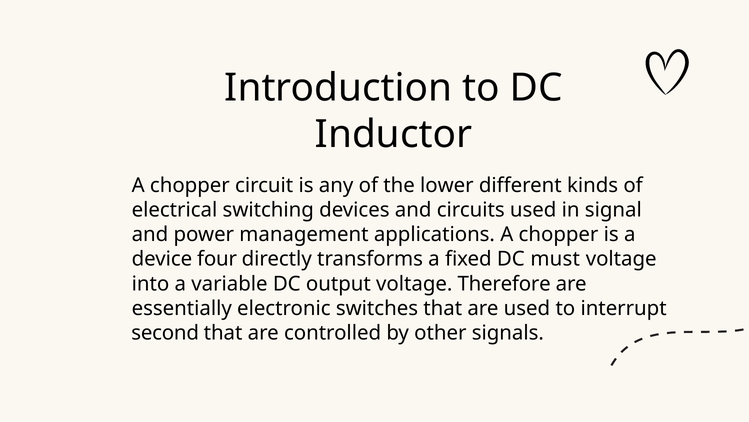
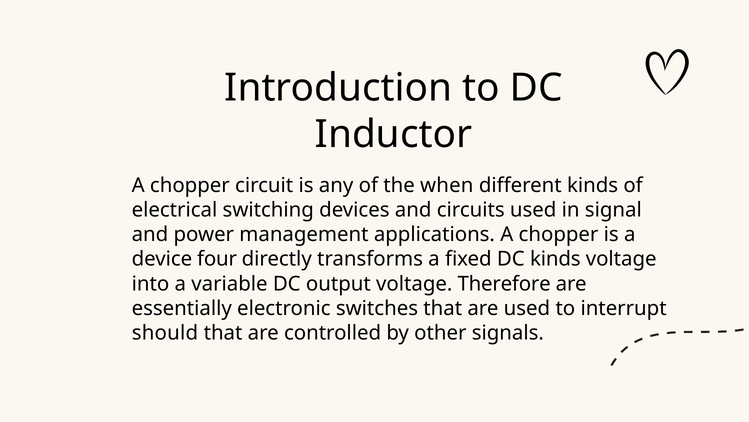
lower: lower -> when (447, 185)
DC must: must -> kinds (555, 259)
second: second -> should (165, 332)
